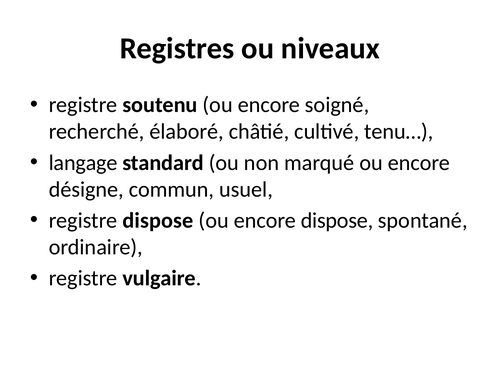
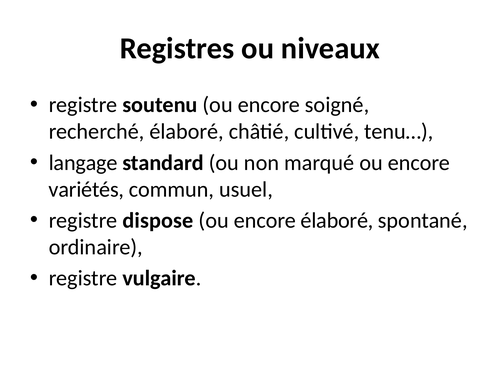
désigne: désigne -> variétés (86, 189)
encore dispose: dispose -> élaboré (337, 220)
